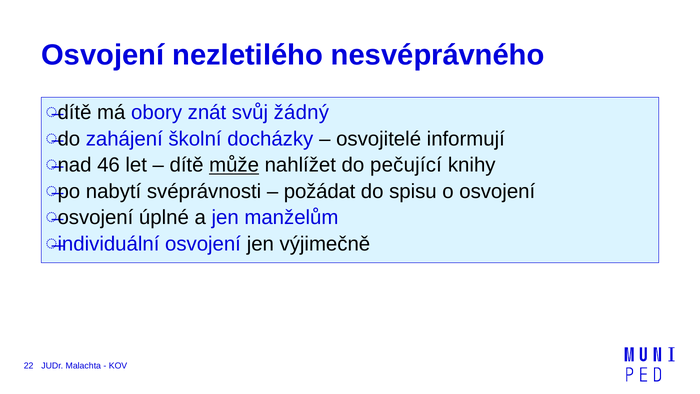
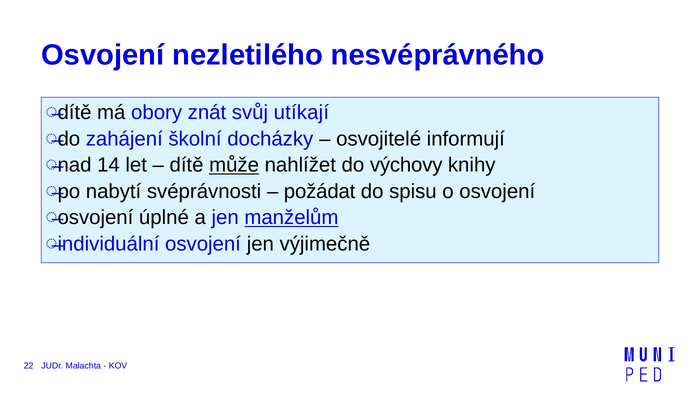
žádný: žádný -> utíkají (301, 113)
46: 46 -> 14 (108, 165)
pečující: pečující -> výchovy (406, 165)
manželům underline: none -> present (291, 218)
